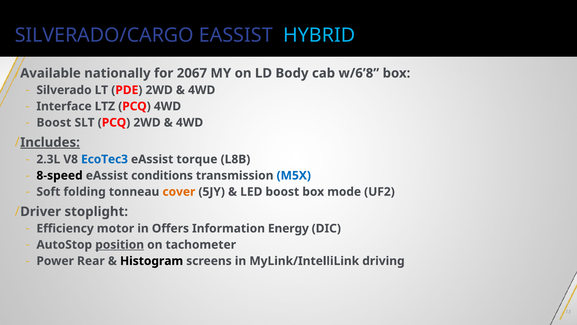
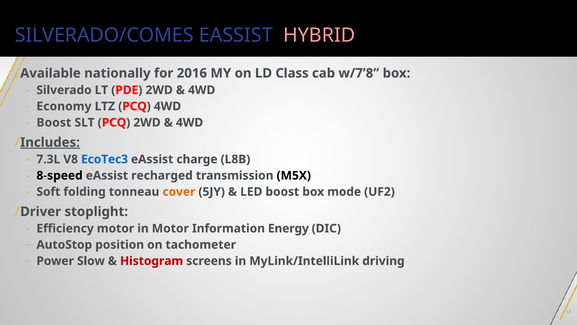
SILVERADO/CARGO: SILVERADO/CARGO -> SILVERADO/COMES (104, 35)
HYBRID colour: light blue -> pink (319, 35)
2067: 2067 -> 2016 (192, 73)
Body: Body -> Class (292, 73)
w/6’8: w/6’8 -> w/7’8 (359, 73)
Interface: Interface -> Economy (64, 106)
2.3L: 2.3L -> 7.3L (48, 159)
torque: torque -> charge (197, 159)
conditions: conditions -> recharged (162, 175)
M5X colour: blue -> black (294, 175)
in Offers: Offers -> Motor (170, 228)
position underline: present -> none (120, 244)
Rear: Rear -> Slow (91, 261)
Histogram colour: black -> red (152, 261)
